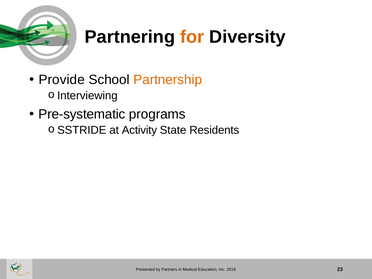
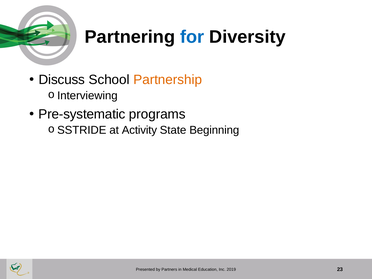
for colour: orange -> blue (192, 37)
Provide: Provide -> Discuss (62, 80)
Residents: Residents -> Beginning (214, 130)
